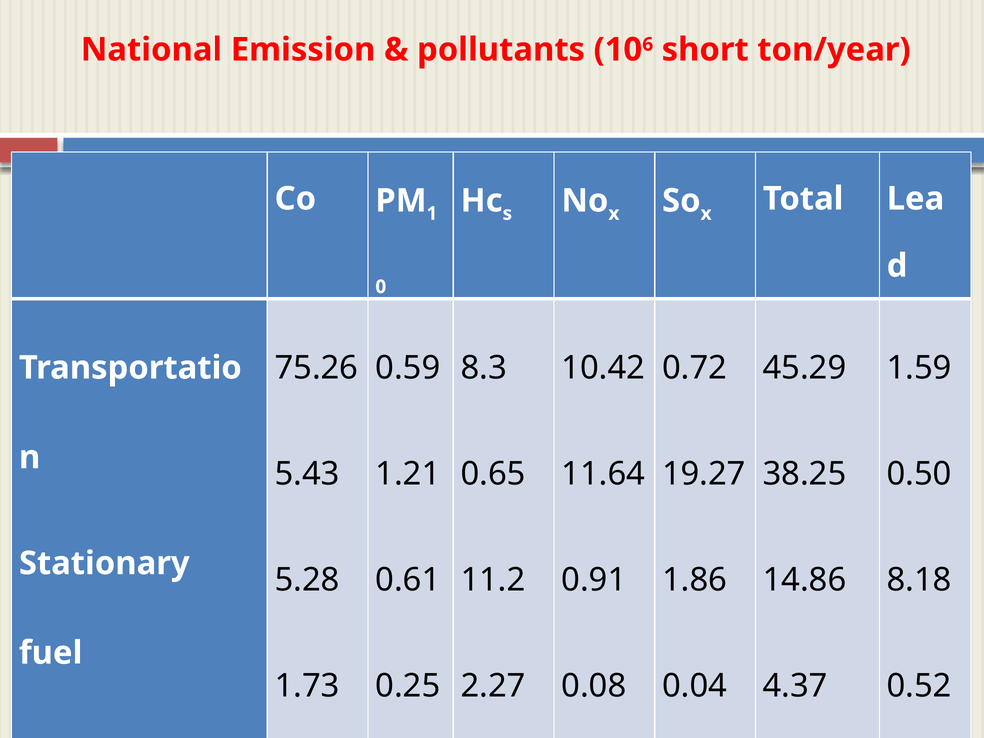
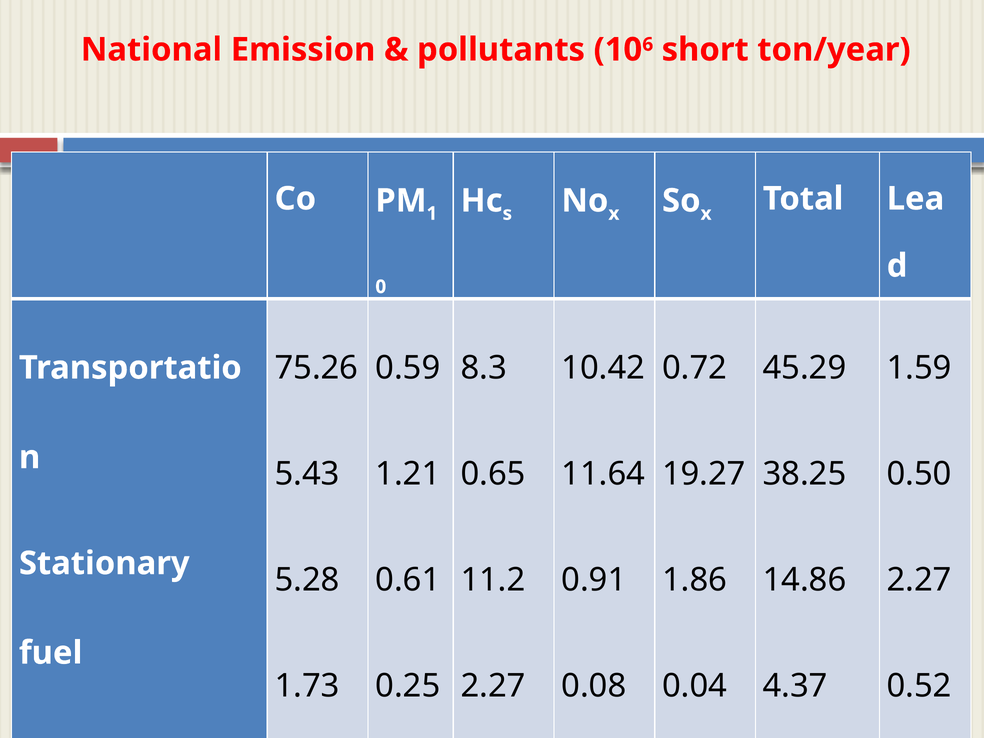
8.18: 8.18 -> 2.27 (919, 580)
